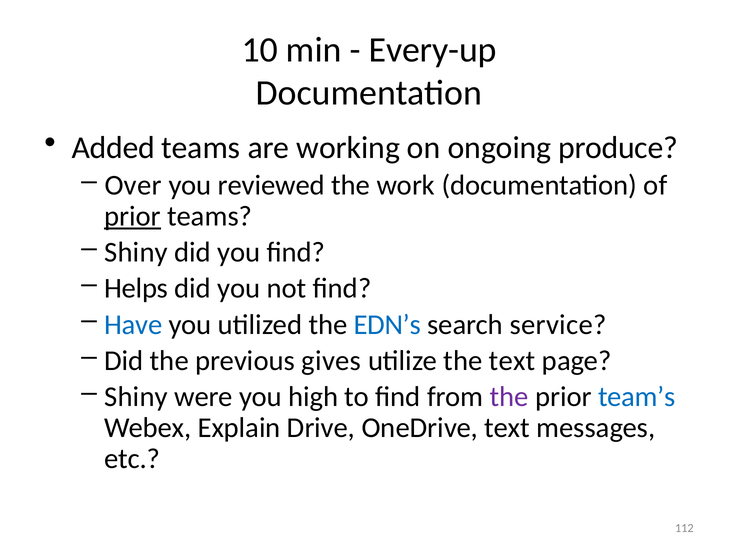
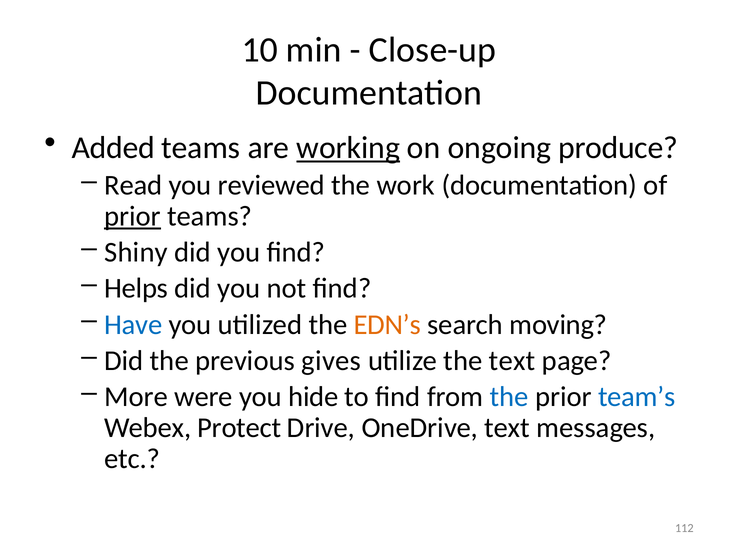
Every-up: Every-up -> Close-up (433, 50)
working underline: none -> present (348, 148)
Over: Over -> Read (133, 185)
EDN’s colour: blue -> orange (387, 325)
service: service -> moving (558, 325)
Shiny: Shiny -> More (136, 397)
high: high -> hide (313, 397)
the colour: purple -> blue (509, 397)
Explain: Explain -> Protect (239, 428)
